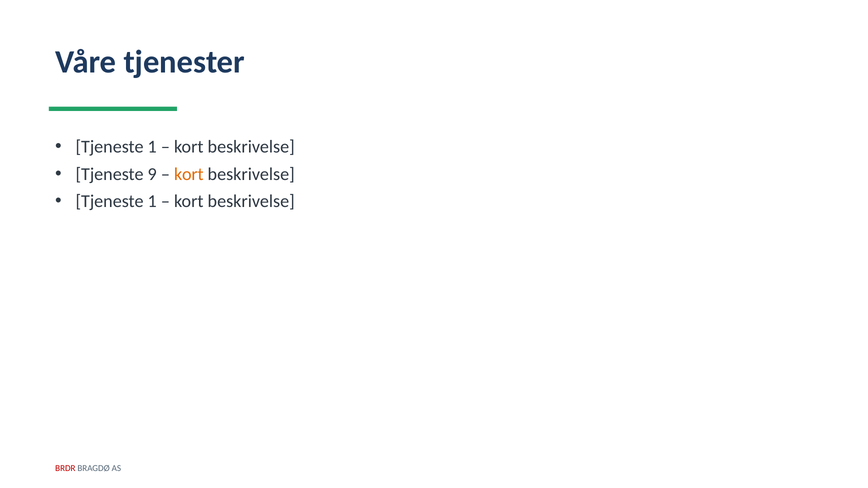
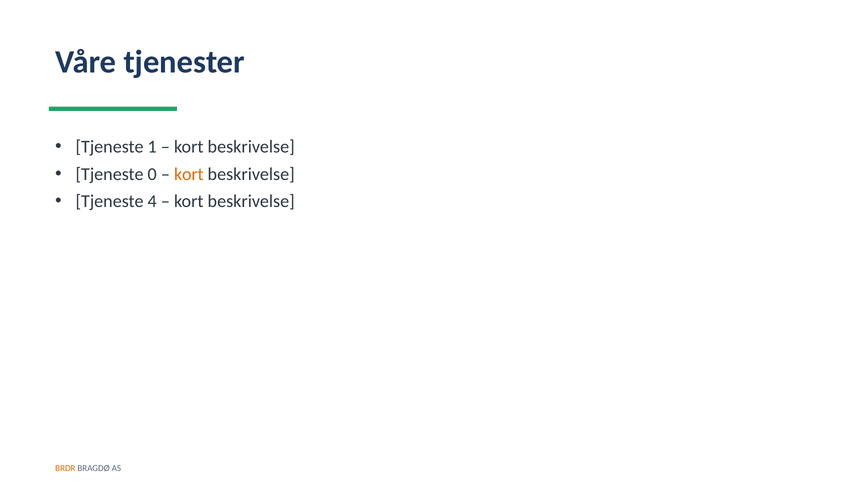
9: 9 -> 0 (152, 174)
1: 1 -> 4 (152, 201)
BRDR colour: red -> orange (65, 468)
